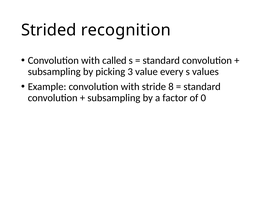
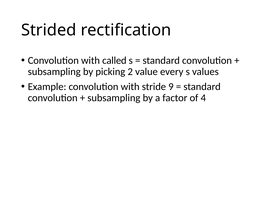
recognition: recognition -> rectification (126, 30)
3: 3 -> 2 (130, 72)
8: 8 -> 9 (171, 87)
0: 0 -> 4 (203, 98)
